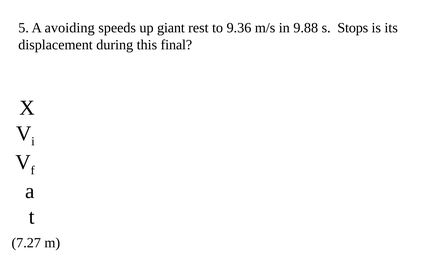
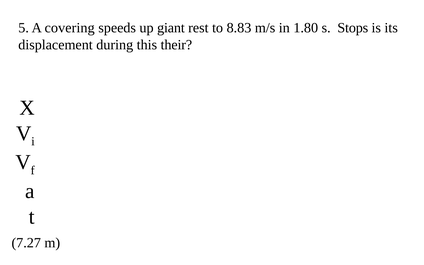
avoiding: avoiding -> covering (70, 28)
9.36: 9.36 -> 8.83 (239, 28)
9.88: 9.88 -> 1.80 (306, 28)
final: final -> their (176, 45)
